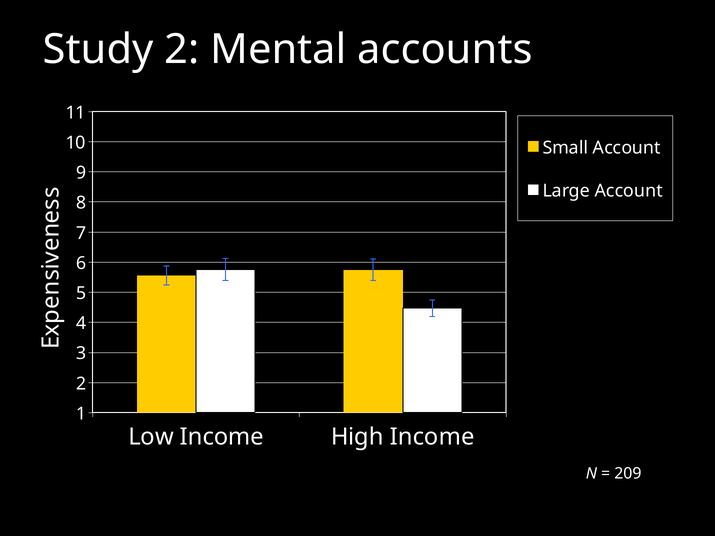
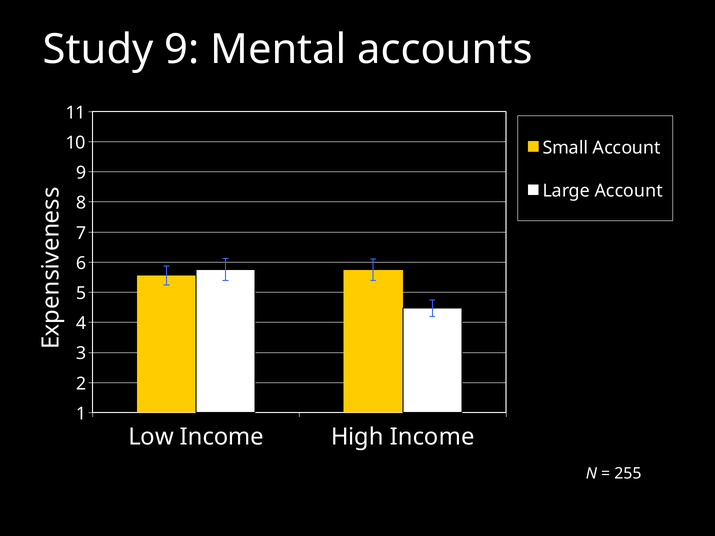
Study 2: 2 -> 9 (182, 49)
209: 209 -> 255 (628, 474)
